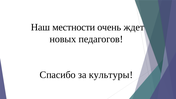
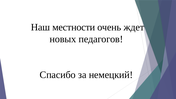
культуры: культуры -> немецкий (111, 75)
